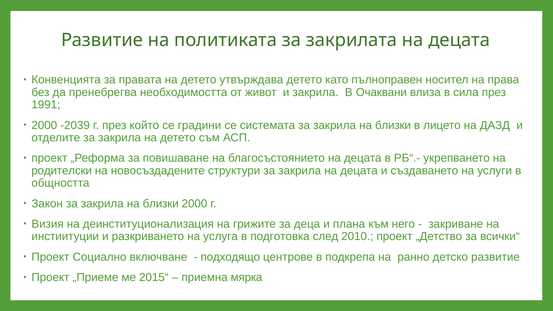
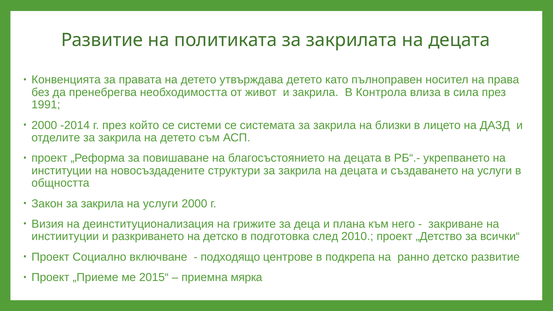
Очаквани: Очаквани -> Контрола (381, 92)
-2039: -2039 -> -2014 (75, 125)
градини: градини -> системи (200, 125)
родителски: родителски -> институции (62, 171)
близки: близки -> услуги (161, 204)
на услуга: услуга -> детско (221, 237)
